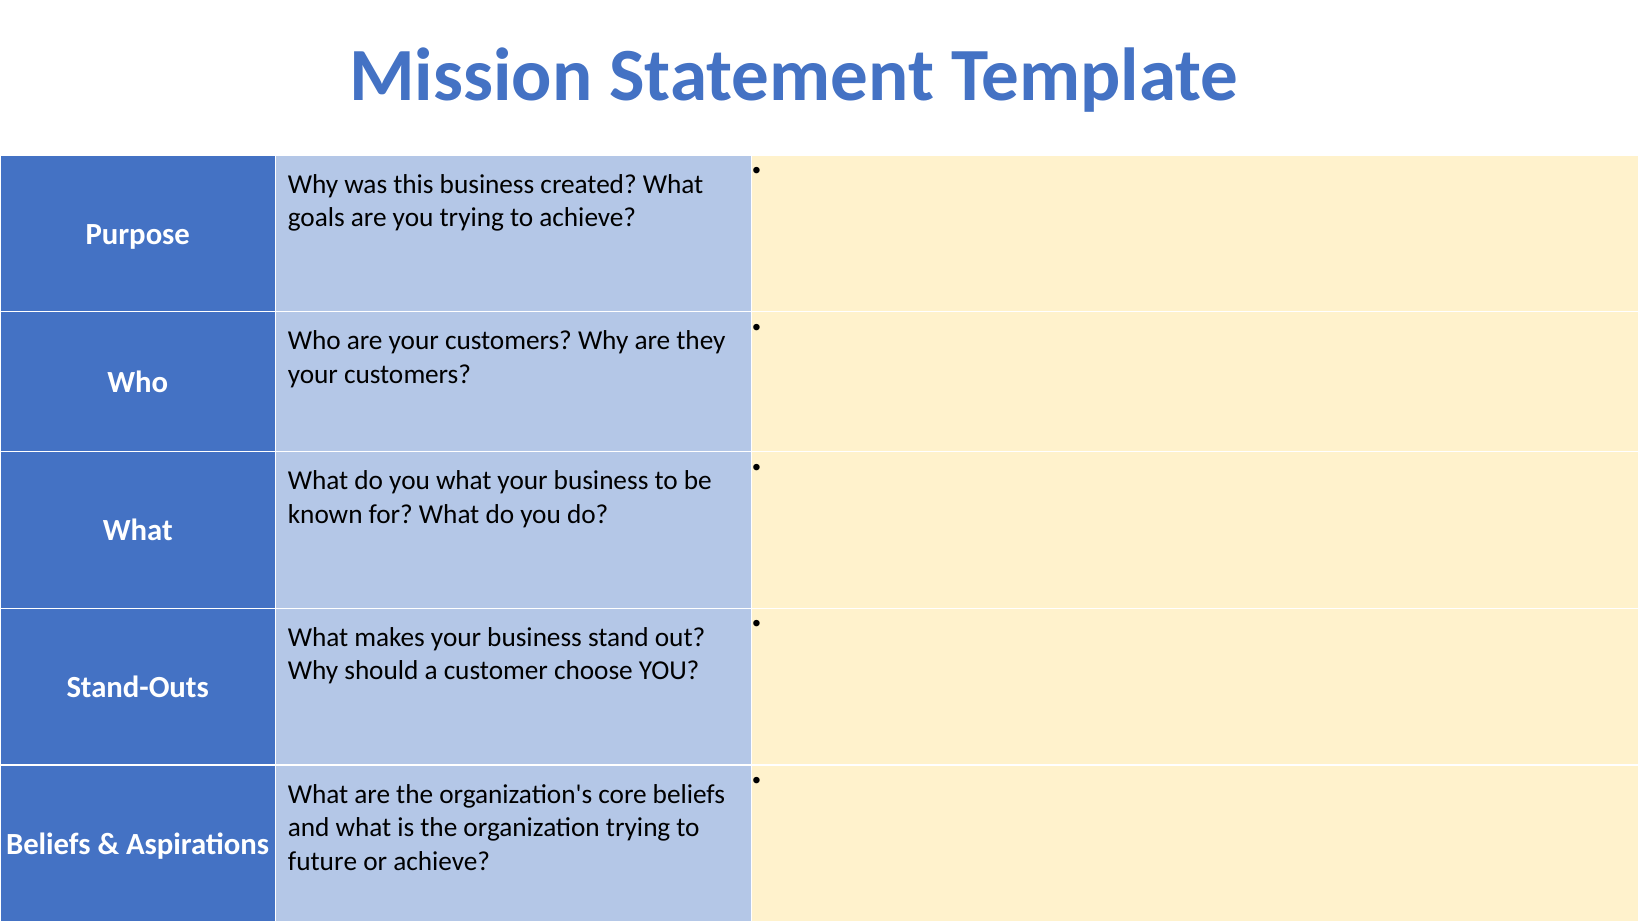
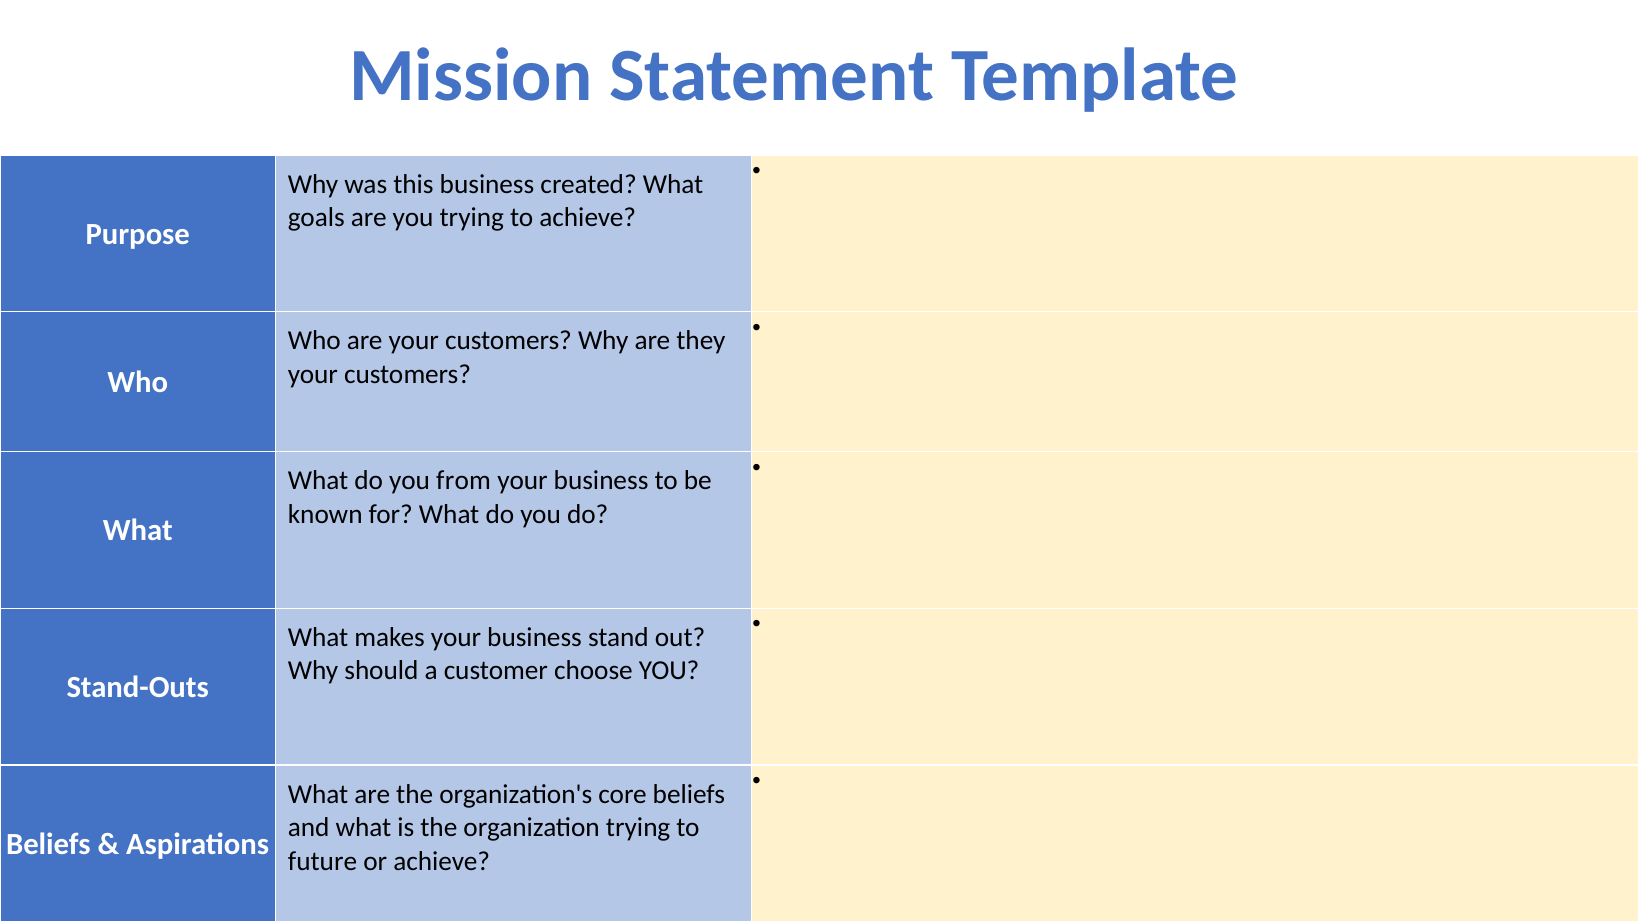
you what: what -> from (464, 481)
